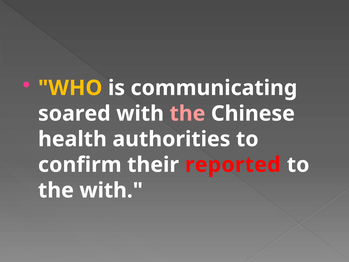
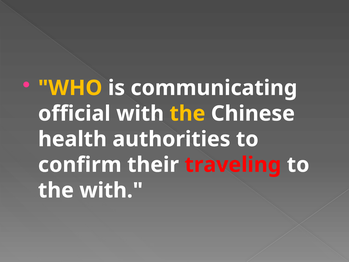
soared: soared -> official (74, 113)
the colour: pink -> yellow (187, 113)
reported: reported -> traveling (233, 165)
